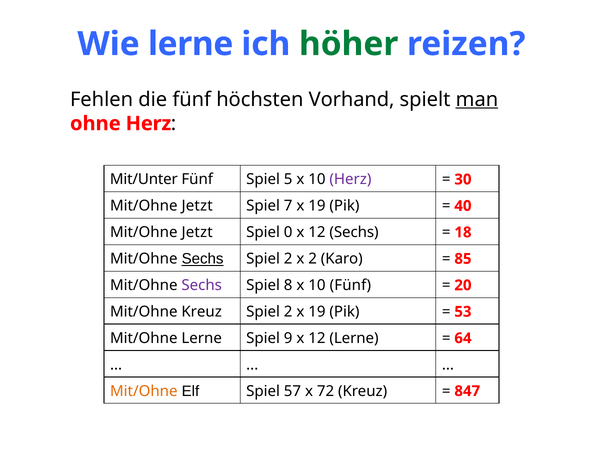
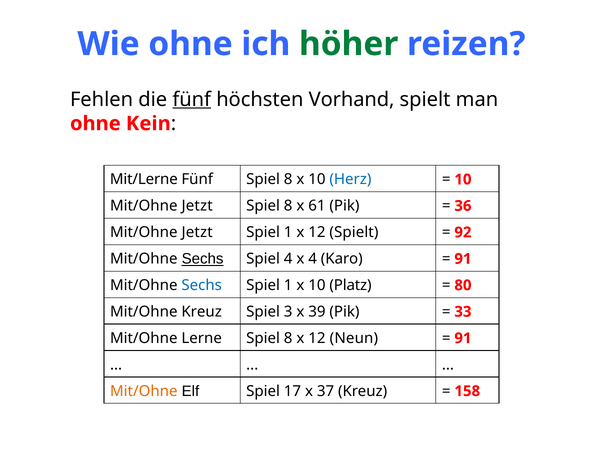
Wie lerne: lerne -> ohne (190, 44)
fünf underline: none -> present (192, 100)
man underline: present -> none (477, 100)
ohne Herz: Herz -> Kein (148, 124)
Mit/Unter: Mit/Unter -> Mit/Lerne (144, 180)
Fünf Spiel 5: 5 -> 8 (288, 180)
Herz colour: purple -> blue (350, 180)
30: 30 -> 10 (463, 180)
7: 7 -> 8 (288, 206)
19: 19 -> 61 (317, 206)
40: 40 -> 36 (463, 206)
0: 0 -> 1 (288, 232)
12 Sechs: Sechs -> Spielt (354, 232)
18: 18 -> 92 (463, 232)
2: 2 -> 4 (288, 259)
x 2: 2 -> 4 (313, 259)
85: 85 -> 91 (463, 259)
Sechs colour: purple -> blue (202, 285)
8: 8 -> 1 (288, 285)
10 Fünf: Fünf -> Platz (350, 285)
20: 20 -> 80 (463, 285)
2: 2 -> 3 (288, 312)
19: 19 -> 39 (317, 312)
53: 53 -> 33 (463, 312)
9: 9 -> 8 (288, 338)
12 Lerne: Lerne -> Neun (354, 338)
64: 64 -> 91 (463, 338)
57: 57 -> 17 (292, 391)
72: 72 -> 37 (326, 391)
847: 847 -> 158 (467, 391)
